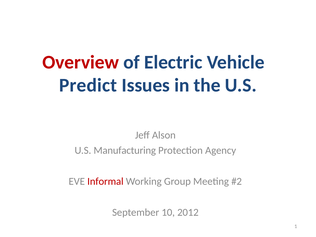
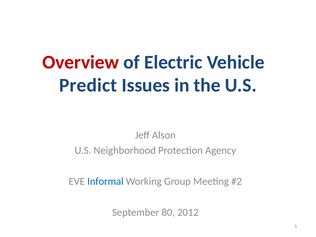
Manufacturing: Manufacturing -> Neighborhood (125, 150)
Informal colour: red -> blue (105, 181)
10: 10 -> 80 (168, 212)
